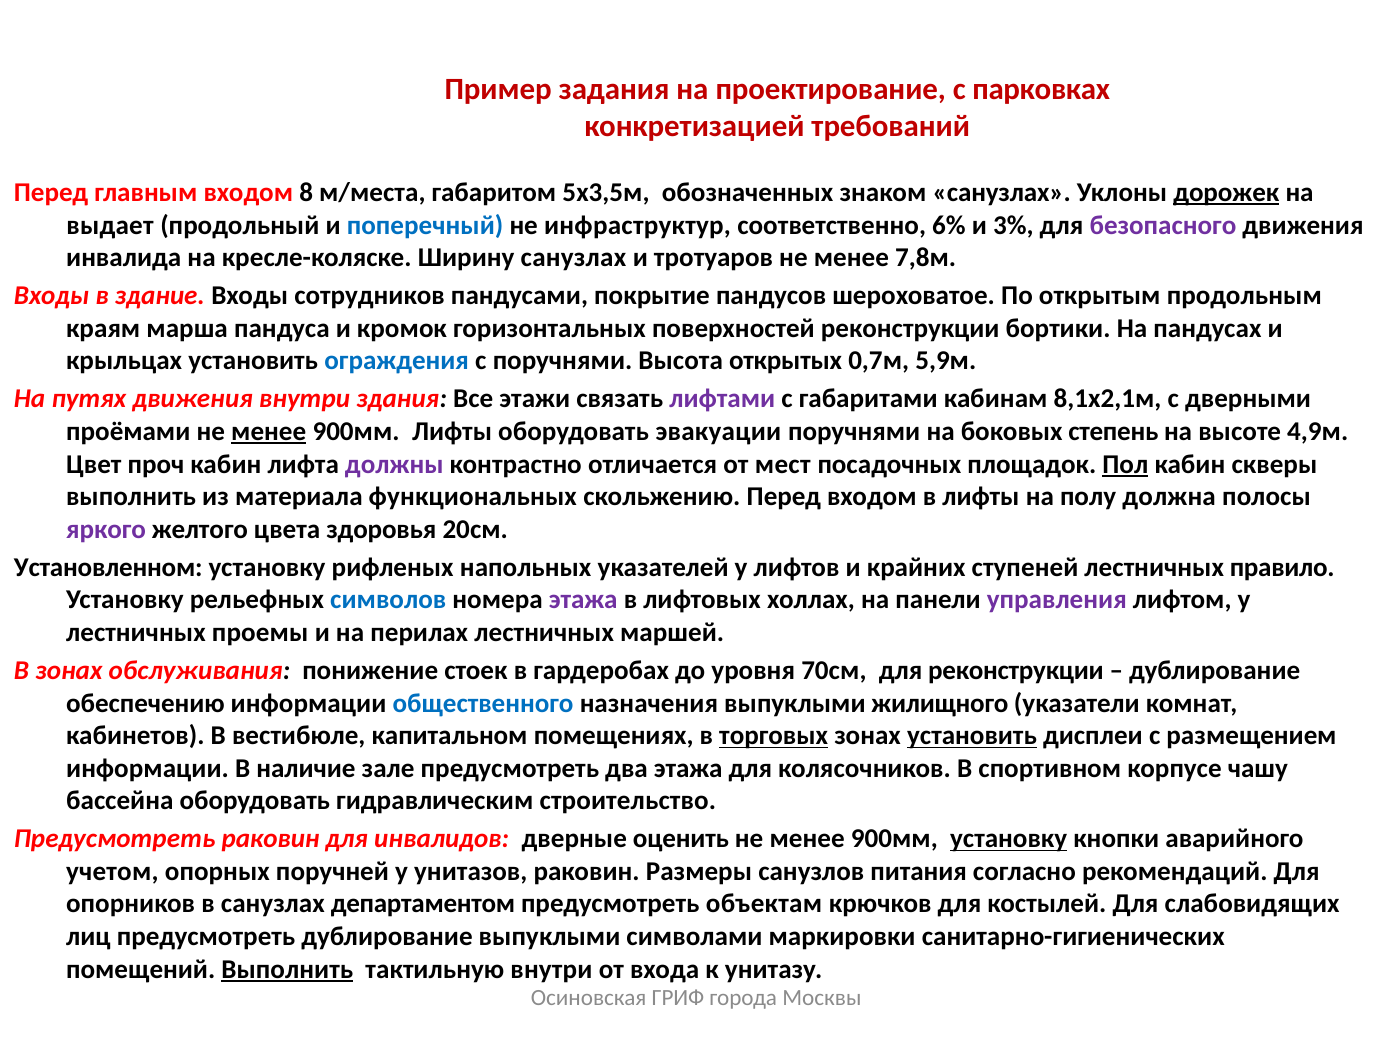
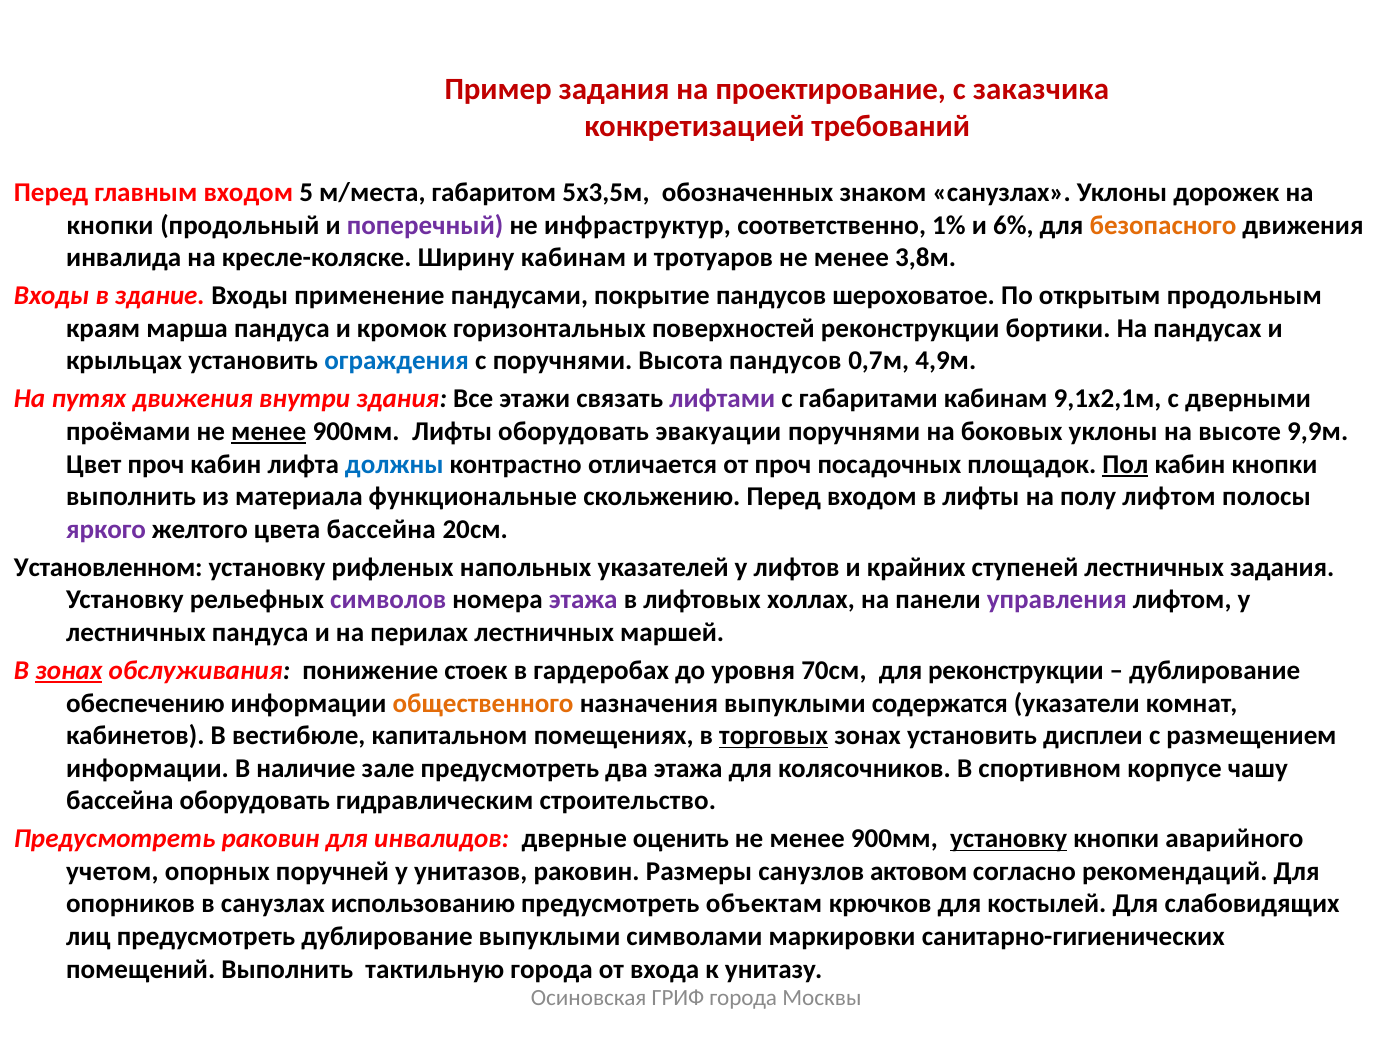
парковках: парковках -> заказчика (1041, 89)
8: 8 -> 5 (306, 193)
дорожек underline: present -> none (1226, 193)
выдает: выдает -> кнопки (110, 225)
поперечный colour: blue -> purple (425, 225)
6%: 6% -> 1% (949, 225)
3%: 3% -> 6% (1013, 225)
безопасного colour: purple -> orange (1163, 225)
Ширину санузлах: санузлах -> кабинам (573, 258)
7,8м: 7,8м -> 3,8м (926, 258)
сотрудников: сотрудников -> применение (369, 296)
Высота открытых: открытых -> пандусов (785, 361)
5,9м: 5,9м -> 4,9м (946, 361)
8,1х2,1м: 8,1х2,1м -> 9,1х2,1м (1107, 399)
боковых степень: степень -> уклоны (1113, 431)
4,9м: 4,9м -> 9,9м (1318, 431)
должны colour: purple -> blue (394, 464)
от мест: мест -> проч (783, 464)
кабин скверы: скверы -> кнопки (1274, 464)
функциональных: функциональных -> функциональные (473, 497)
полу должна: должна -> лифтом (1169, 497)
цвета здоровья: здоровья -> бассейна (381, 529)
лестничных правило: правило -> задания (1282, 567)
символов colour: blue -> purple (388, 600)
лестничных проемы: проемы -> пандуса (260, 632)
зонах underline: none -> present (69, 670)
общественного colour: blue -> orange (483, 703)
жилищного: жилищного -> содержатся (940, 703)
установить underline: present -> none (972, 735)
питания: питания -> актовом (919, 871)
департаментом: департаментом -> использованию (423, 904)
Выполнить underline: present -> none (287, 969)
тактильную внутри: внутри -> города (552, 969)
